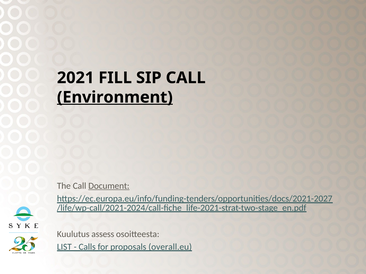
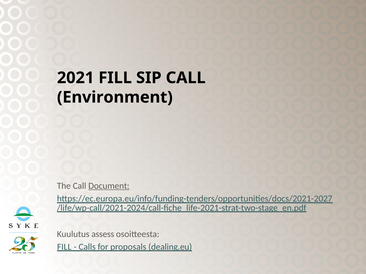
Environment underline: present -> none (115, 97)
LIST: LIST -> FILL (64, 247)
overall.eu: overall.eu -> dealing.eu (170, 247)
